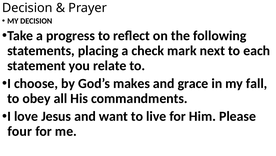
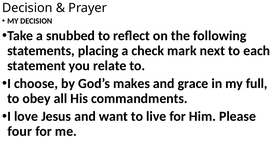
progress: progress -> snubbed (71, 36)
fall: fall -> full (257, 83)
